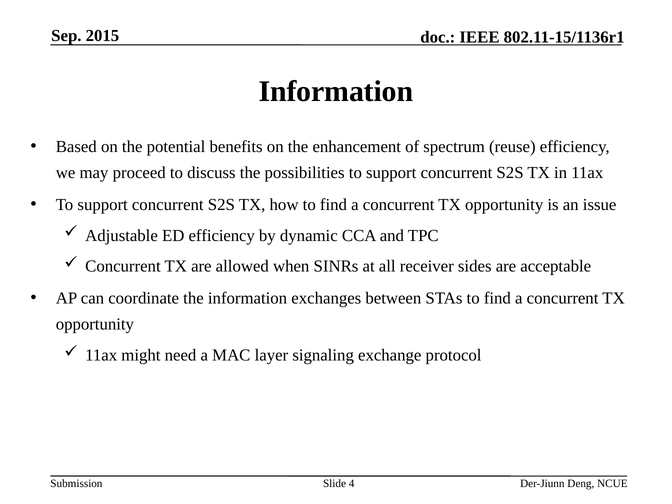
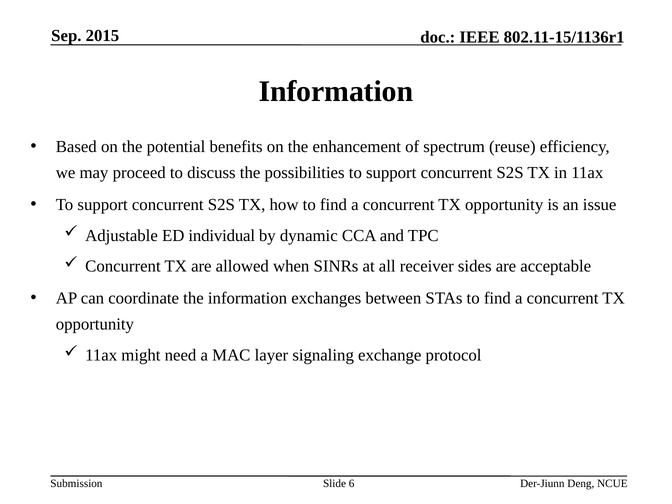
ED efficiency: efficiency -> individual (222, 236)
4: 4 -> 6 (352, 483)
